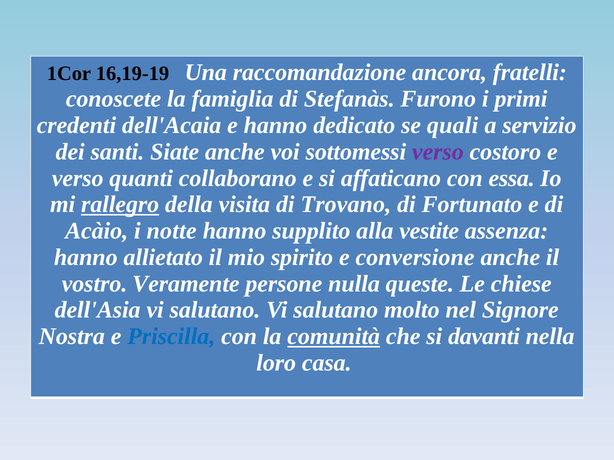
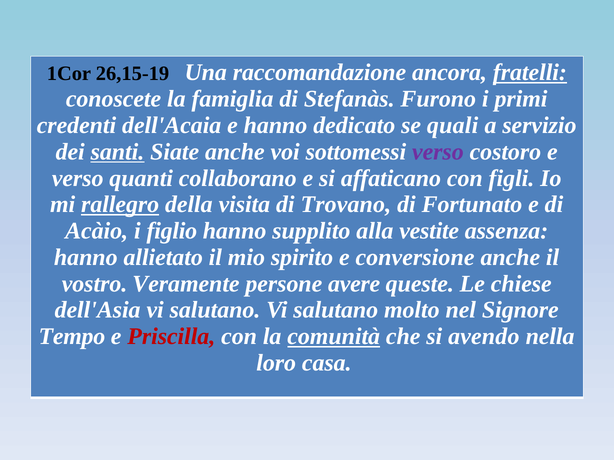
16,19-19: 16,19-19 -> 26,15-19 (132, 74)
fratelli underline: none -> present (530, 73)
santi underline: none -> present (117, 152)
essa: essa -> figli (511, 178)
notte: notte -> figlio (172, 231)
nulla: nulla -> avere (354, 284)
Nostra: Nostra -> Tempo (72, 337)
Priscilla colour: blue -> red (171, 337)
davanti: davanti -> avendo (484, 337)
